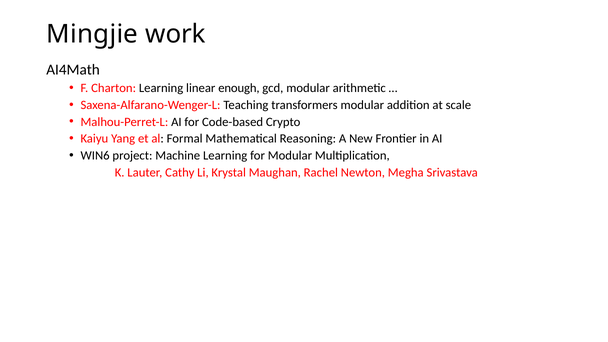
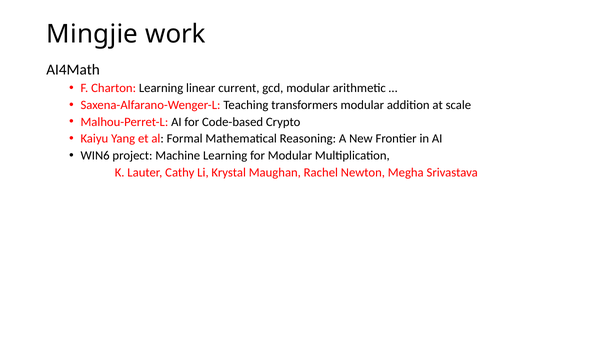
enough: enough -> current (239, 88)
